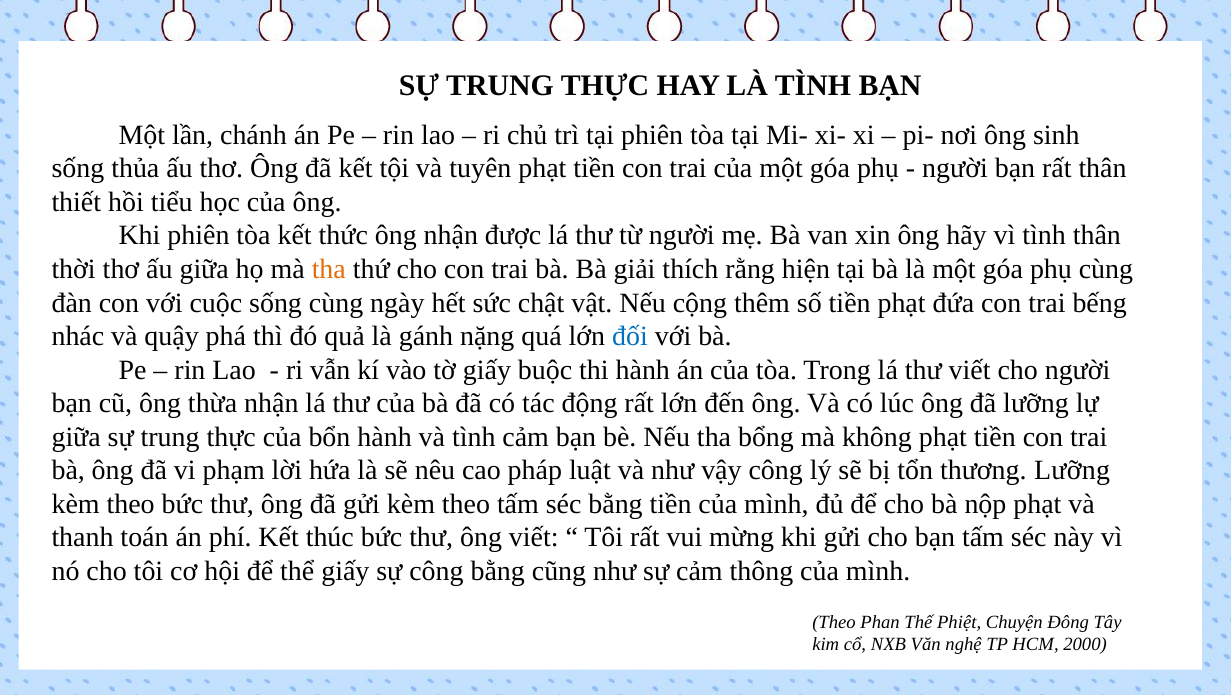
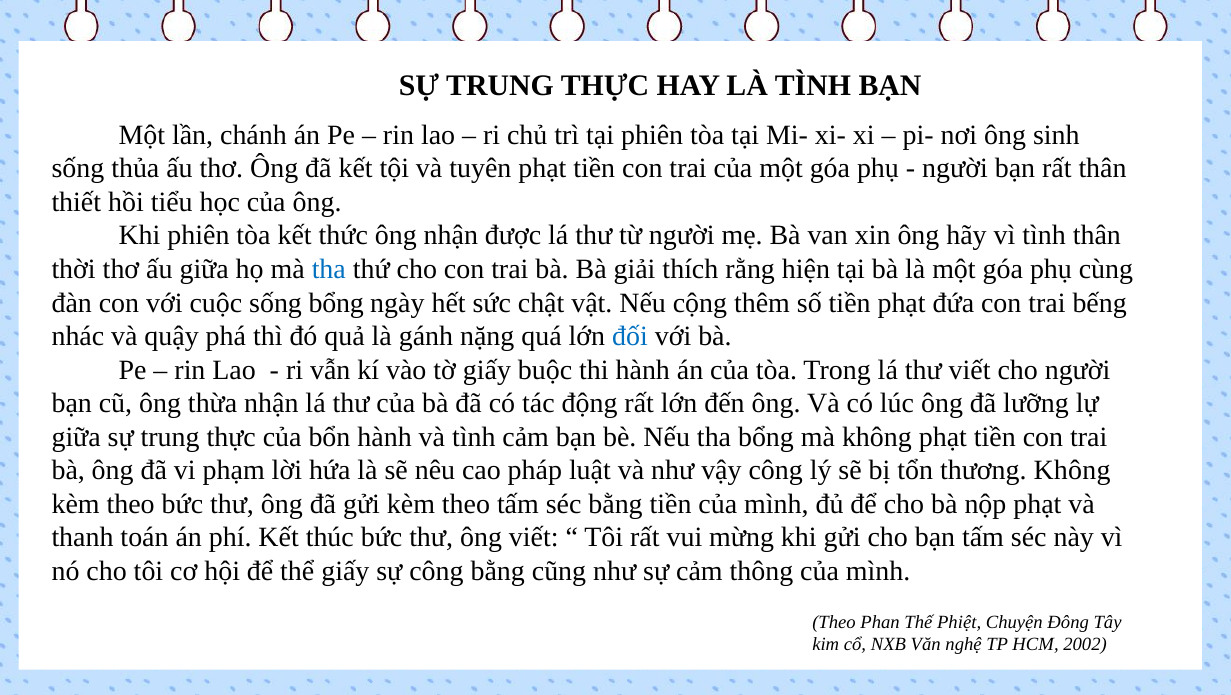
tha colour: orange -> blue (329, 269)
sống cùng: cùng -> bổng (336, 303)
thương Lưỡng: Lưỡng -> Không (1072, 471)
2000: 2000 -> 2002 (1085, 645)
